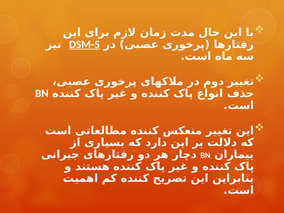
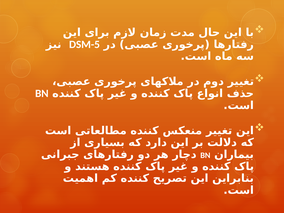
DSM-5 underline: present -> none (84, 44)
